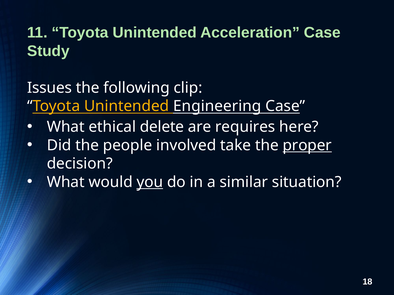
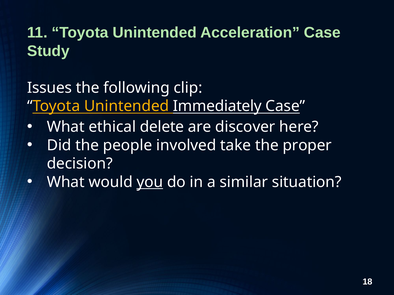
Engineering: Engineering -> Immediately (217, 106)
requires: requires -> discover (245, 127)
proper underline: present -> none (307, 146)
